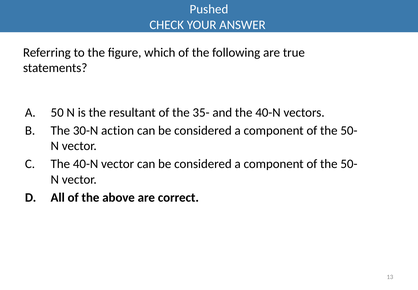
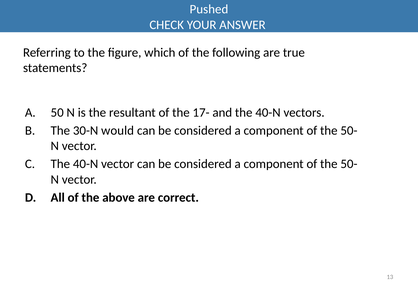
35-: 35- -> 17- (201, 112)
action: action -> would (118, 130)
